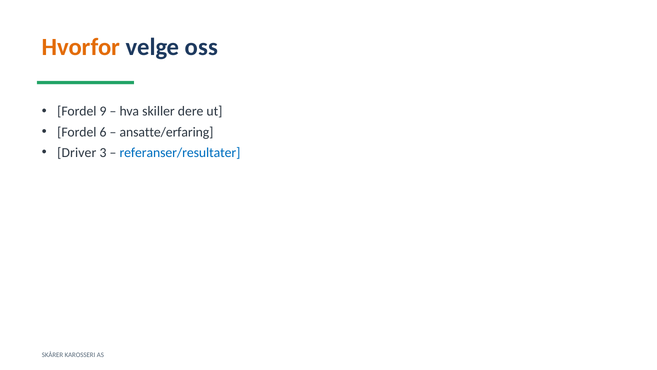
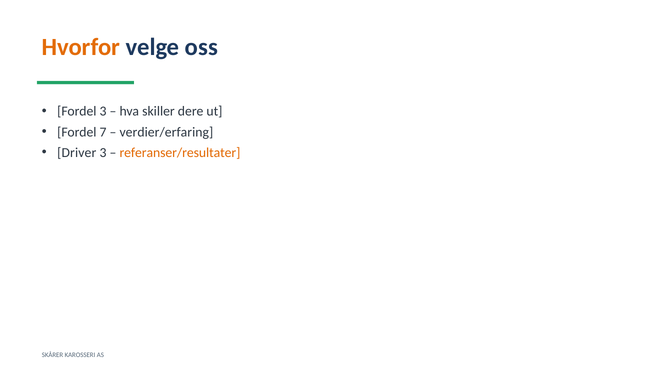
Fordel 9: 9 -> 3 (103, 111)
6: 6 -> 7 (103, 132)
ansatte/erfaring: ansatte/erfaring -> verdier/erfaring (166, 132)
referanser/resultater colour: blue -> orange (180, 152)
